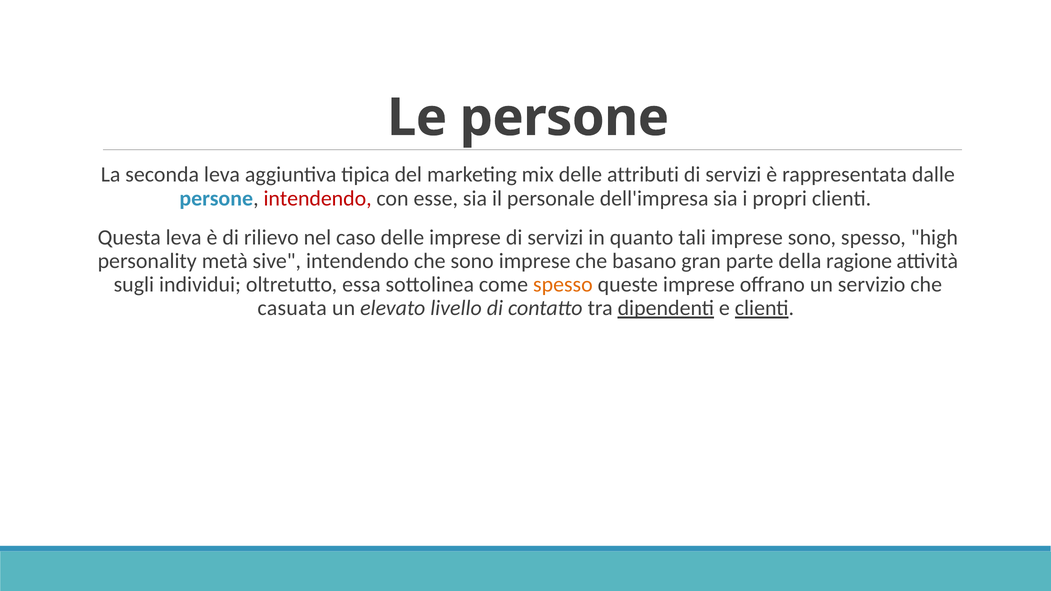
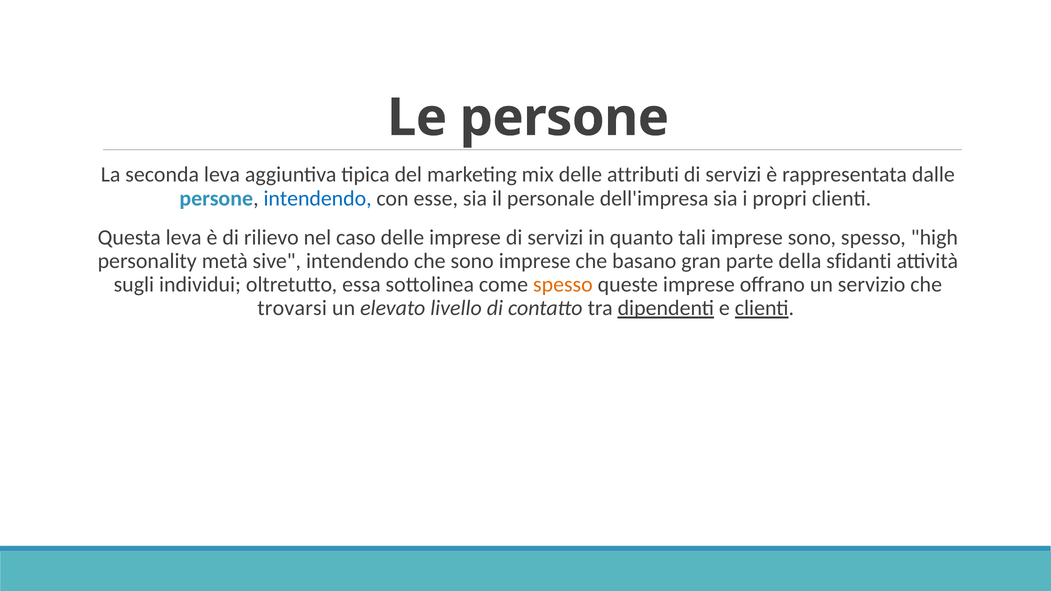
intendendo colour: red -> blue (318, 198)
ragione: ragione -> sfidanti (859, 261)
casuata: casuata -> trovarsi (292, 308)
